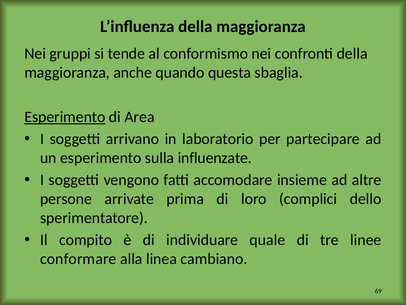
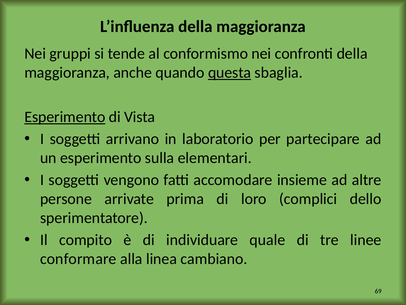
questa underline: none -> present (230, 73)
Area: Area -> Vista (140, 117)
influenzate: influenzate -> elementari (215, 158)
